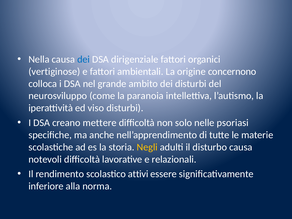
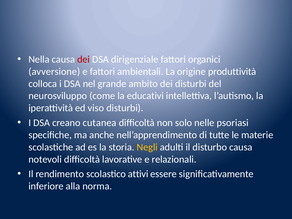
dei colour: blue -> red (84, 59)
vertiginose: vertiginose -> avversione (54, 72)
concernono: concernono -> produttività (232, 72)
paranoia: paranoia -> educativi (145, 96)
mettere: mettere -> cutanea (100, 123)
